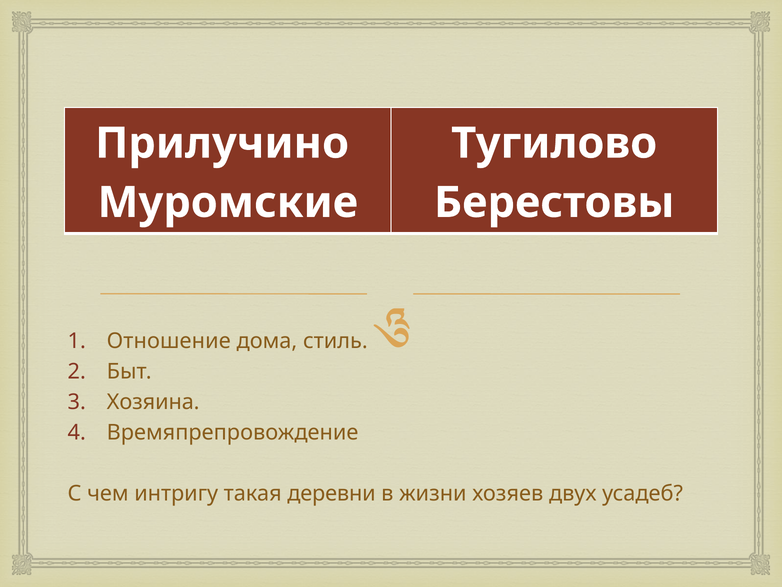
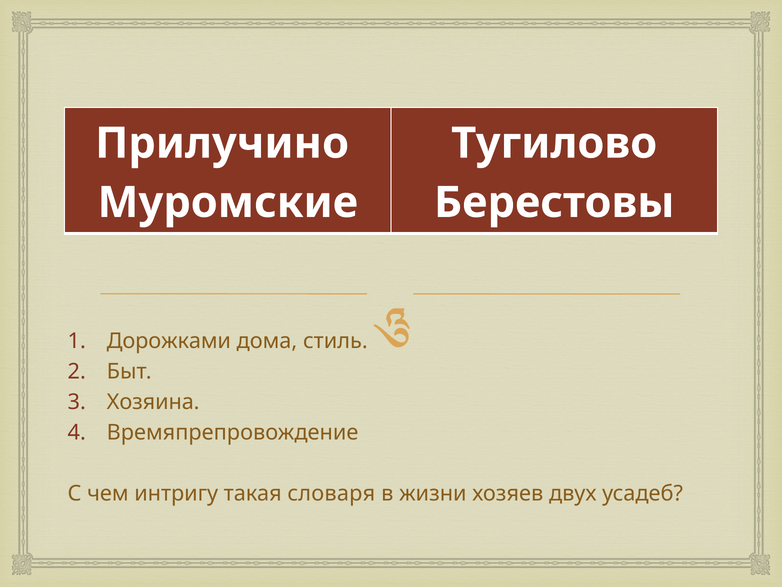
Отношение: Отношение -> Дорожками (169, 341)
деревни: деревни -> словаря (331, 493)
